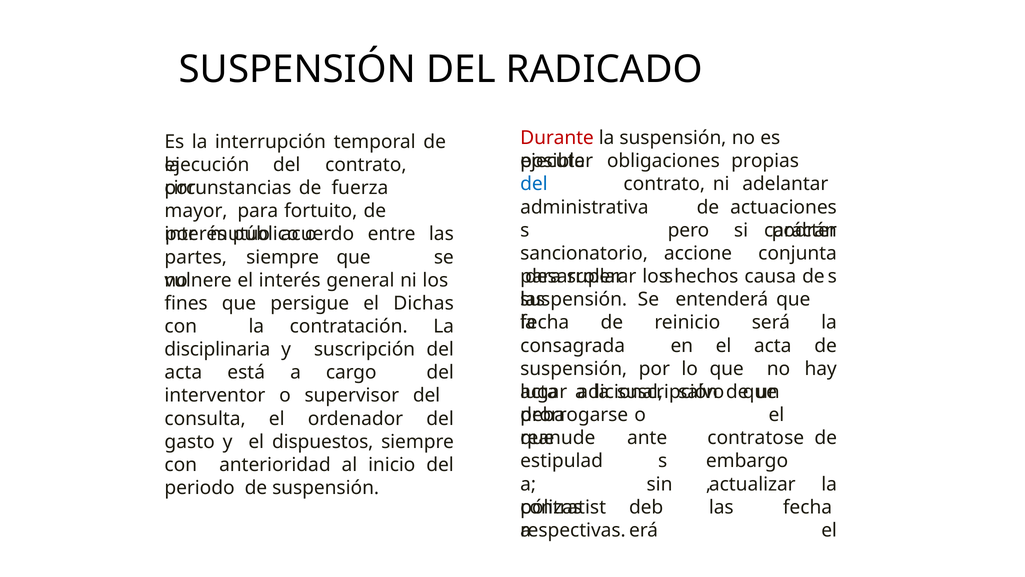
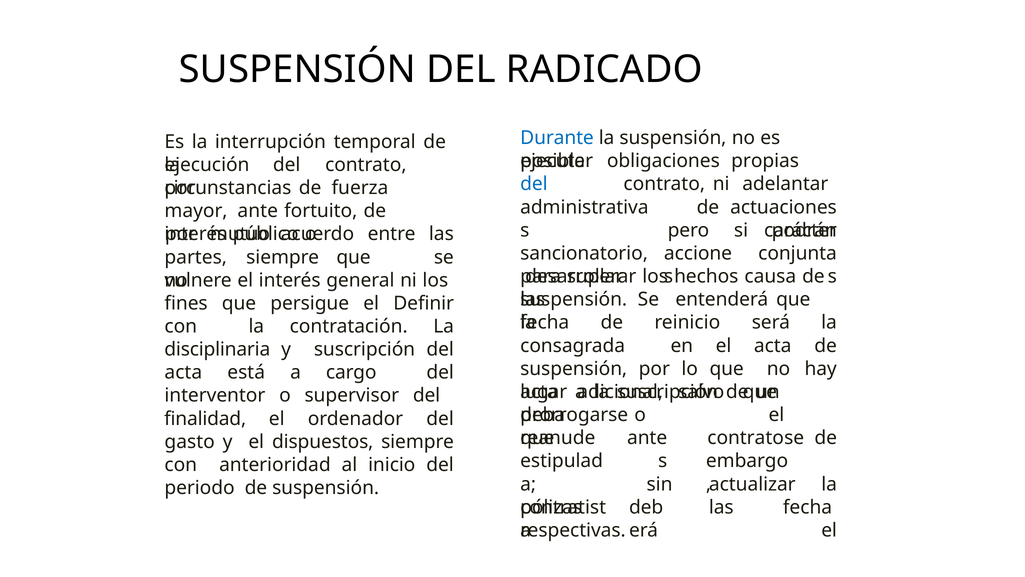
Durante colour: red -> blue (557, 138)
mayor para: para -> ante (258, 211)
Dichas: Dichas -> Definir (424, 303)
consulta: consulta -> finalidad (205, 418)
